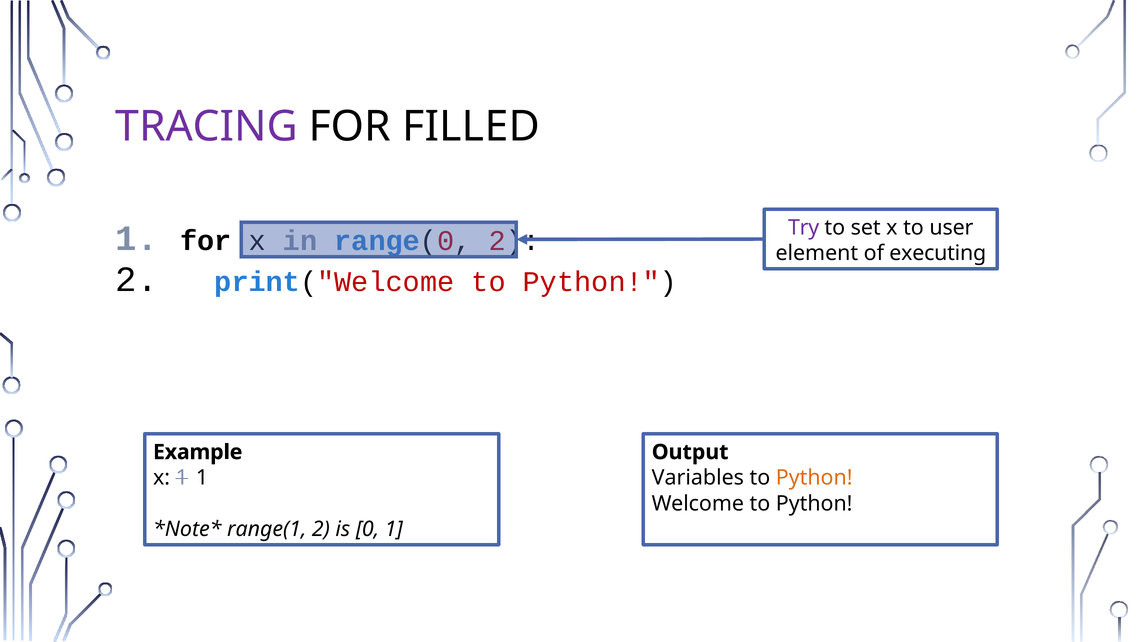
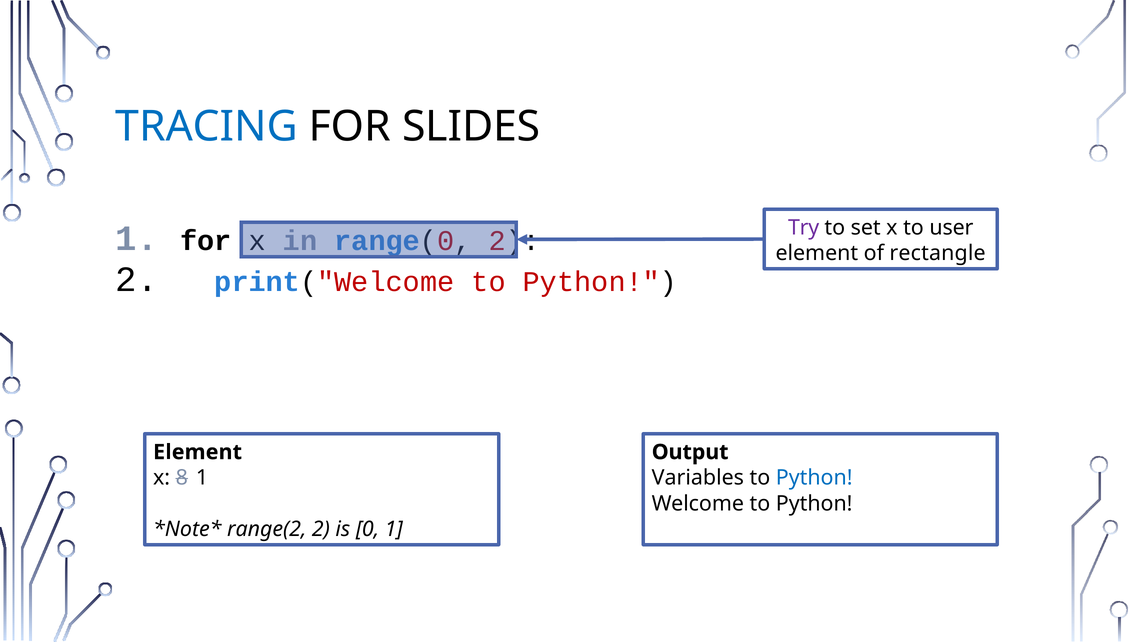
TRACING colour: purple -> blue (207, 127)
FILLED: FILLED -> SLIDES (471, 127)
executing: executing -> rectangle (938, 254)
Example: Example -> Element (198, 452)
x 1: 1 -> 8 (182, 478)
Python colour: orange -> blue (814, 478)
range(1: range(1 -> range(2 (267, 529)
